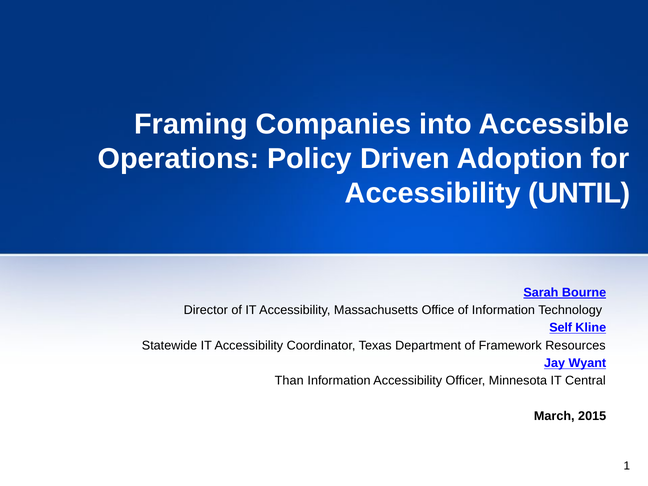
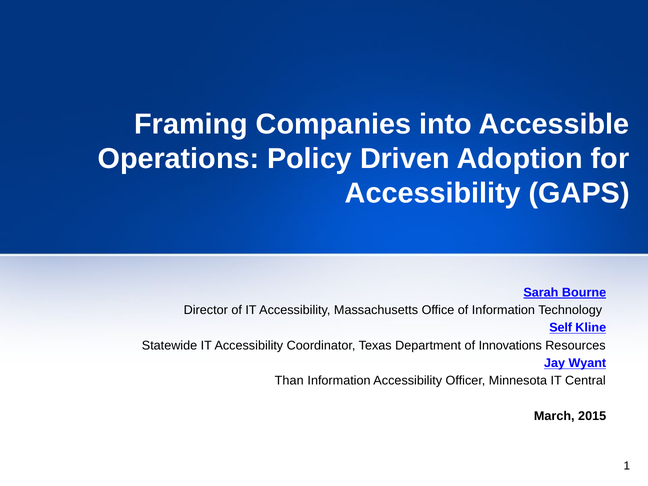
UNTIL: UNTIL -> GAPS (579, 193)
Framework: Framework -> Innovations (510, 345)
